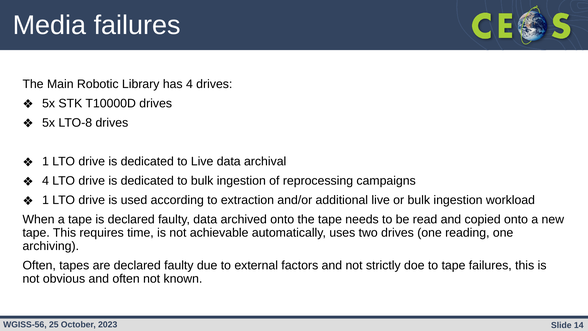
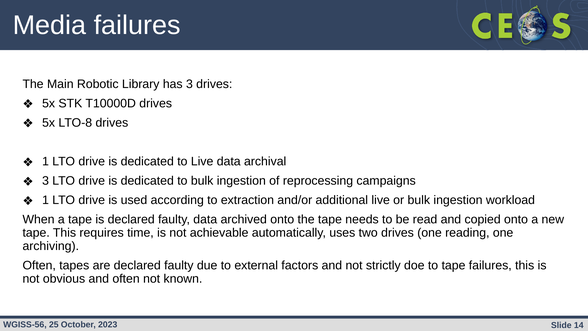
has 4: 4 -> 3 (189, 84)
4: 4 -> 3 (46, 181)
